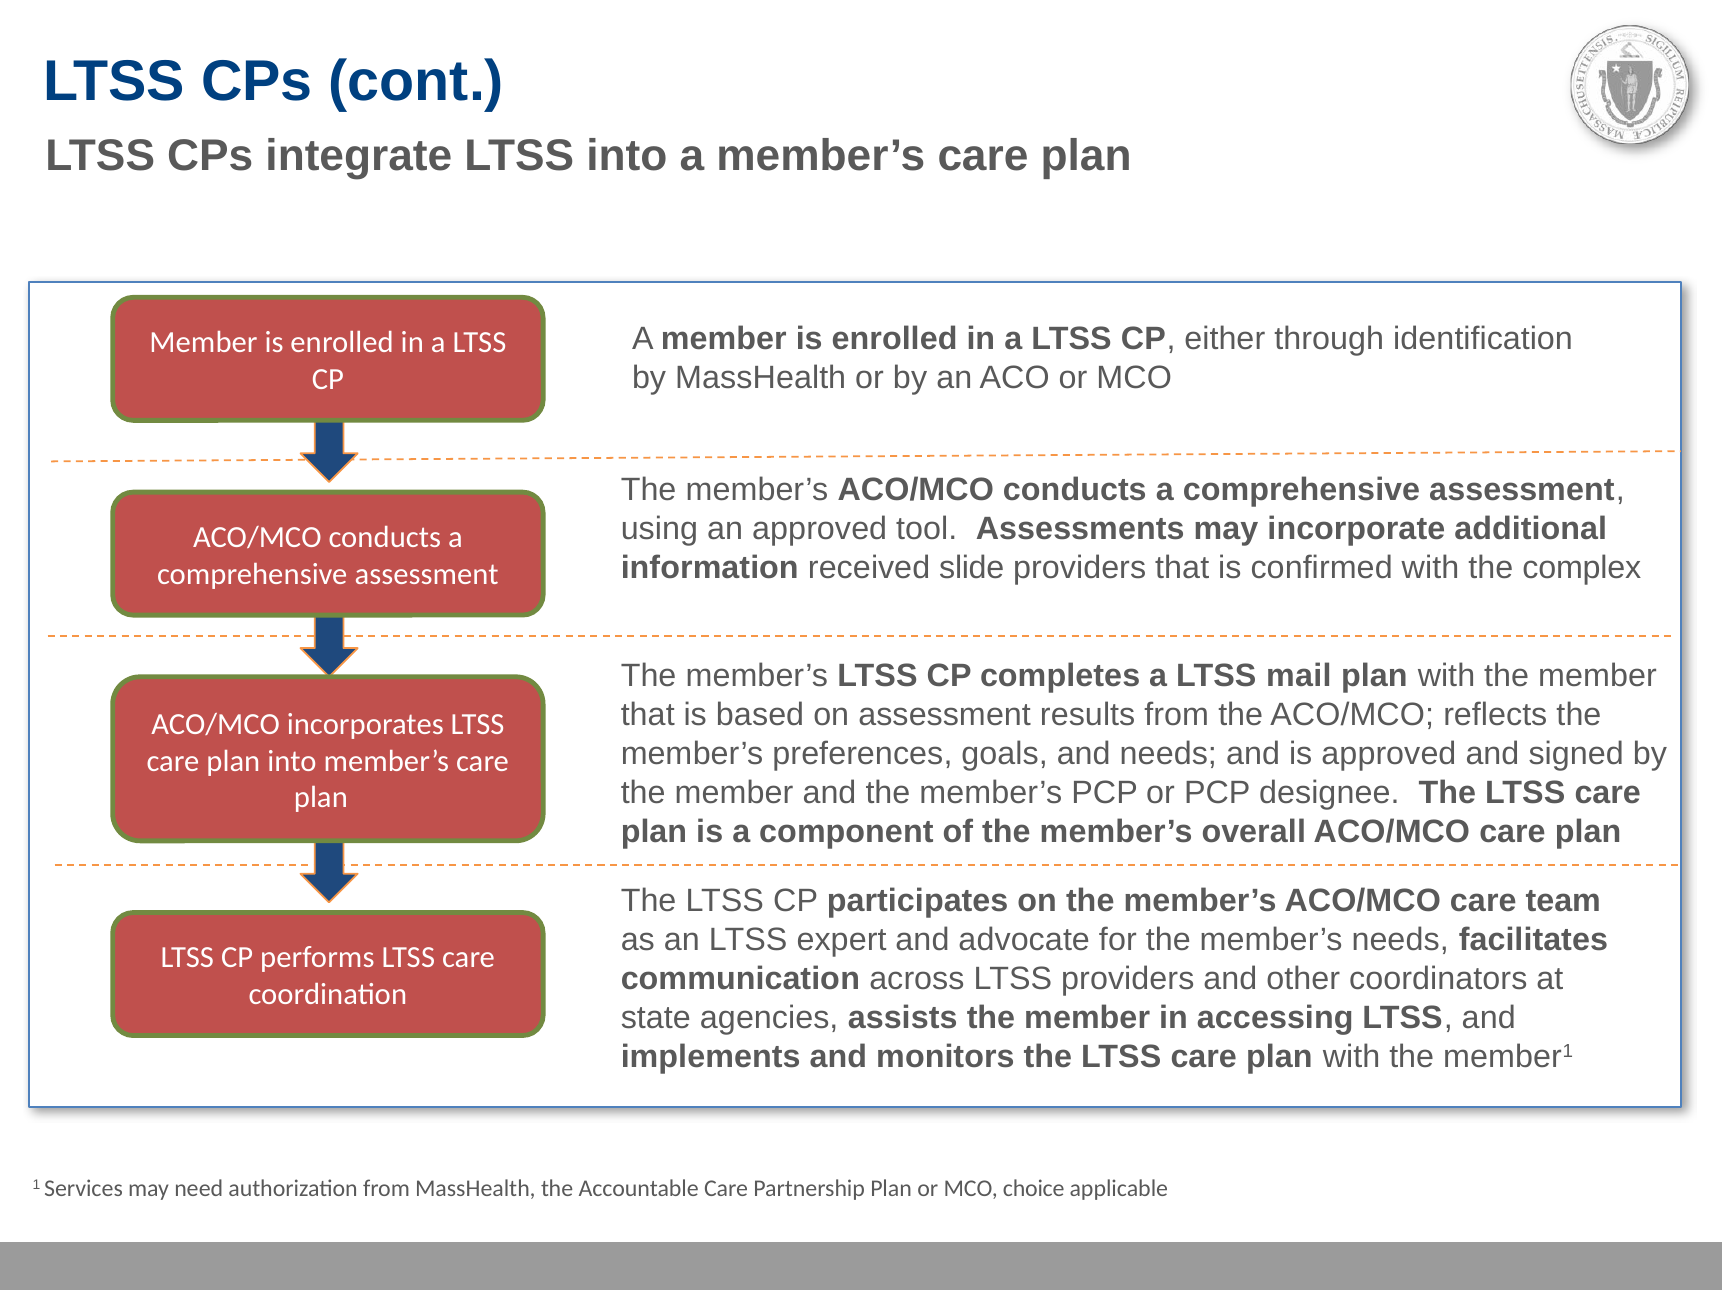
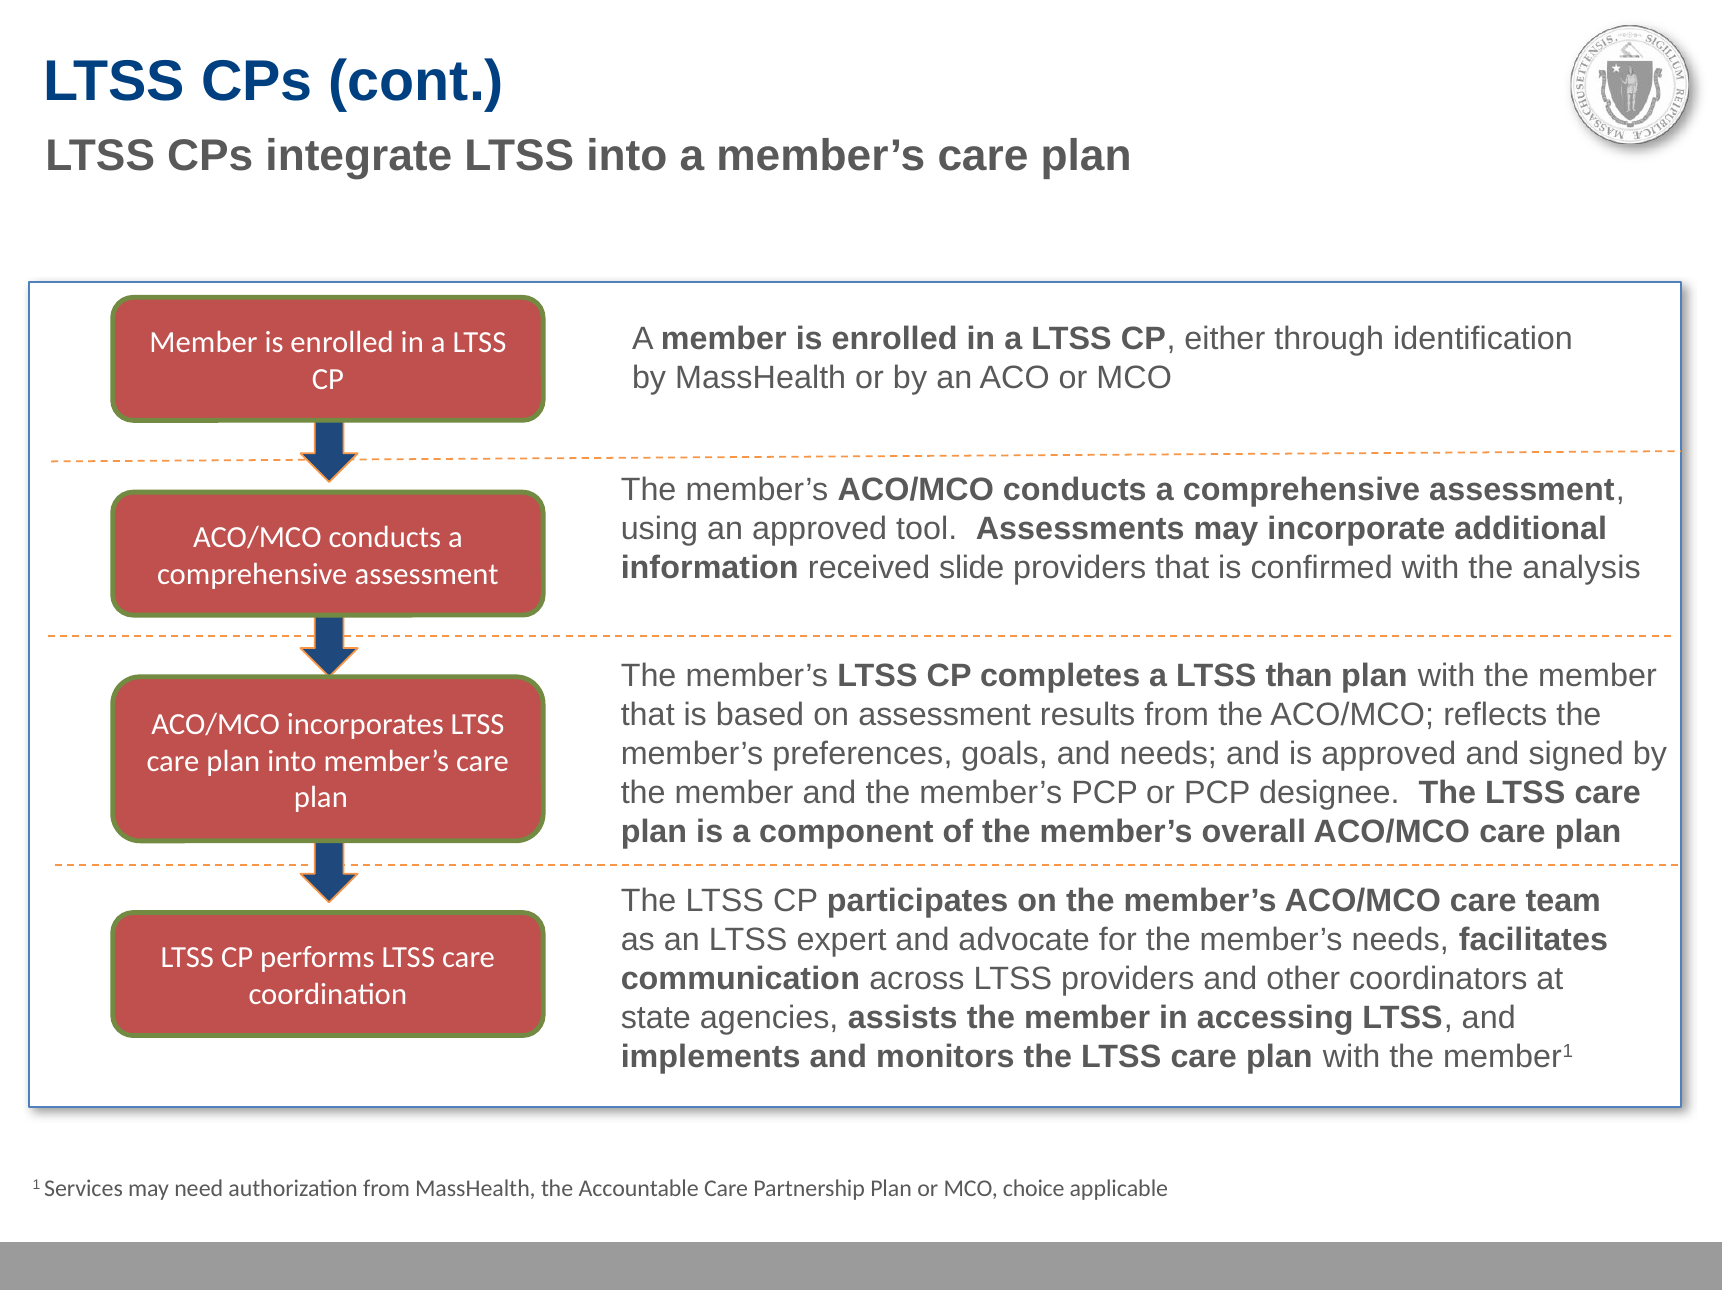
complex: complex -> analysis (1582, 568)
mail: mail -> than (1299, 676)
